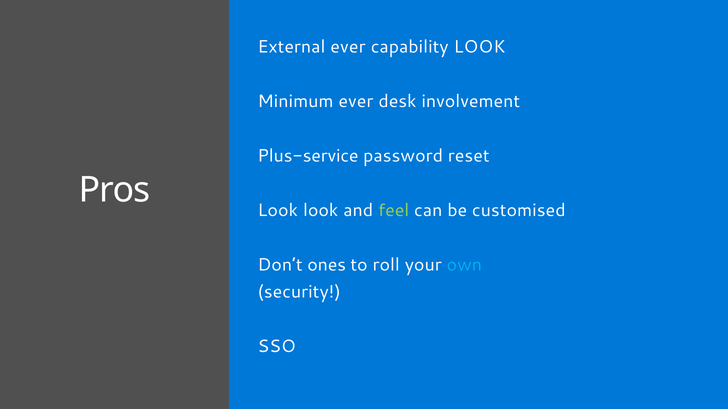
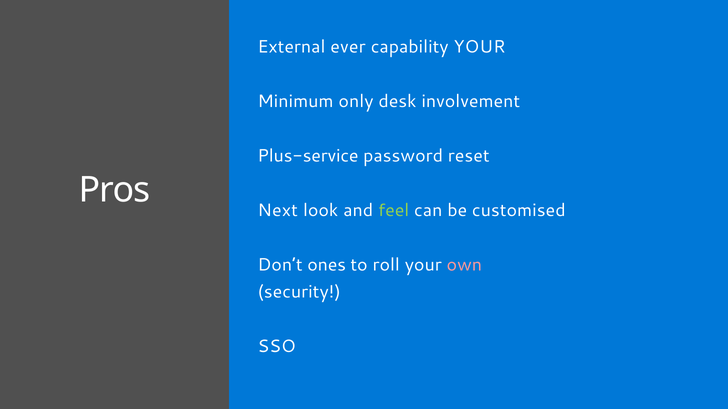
capability LOOK: LOOK -> YOUR (480, 47)
Minimum ever: ever -> only (356, 101)
Look: Look -> Next (278, 211)
own colour: light blue -> pink (464, 265)
